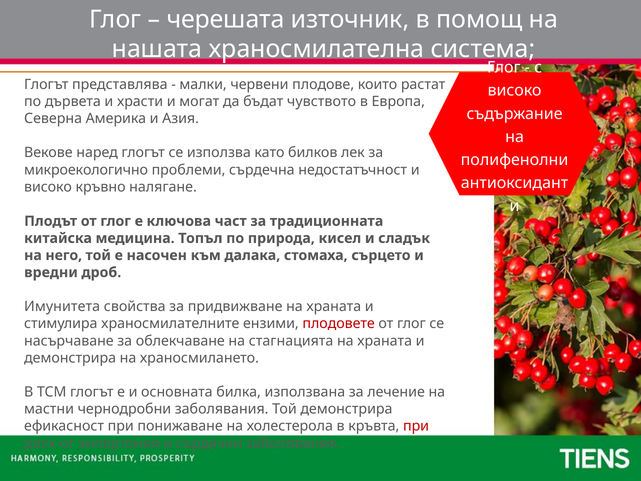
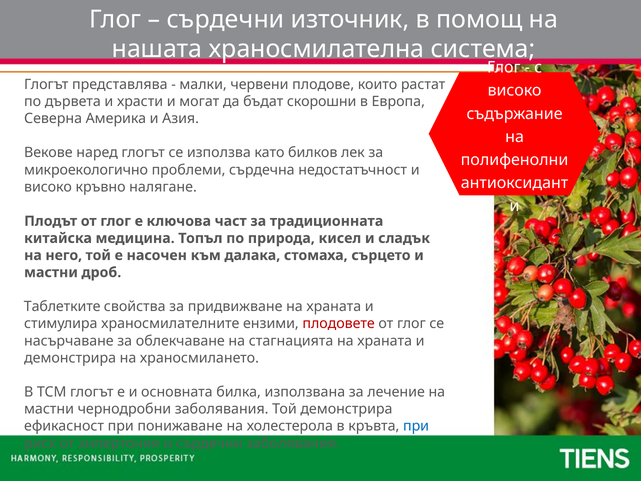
черешата: черешата -> сърдечни (225, 19)
чувството: чувството -> скорошни (322, 101)
вредни: вредни -> мастни (51, 272)
Имунитета: Имунитета -> Таблетките (62, 306)
при colour: red -> blue (416, 426)
